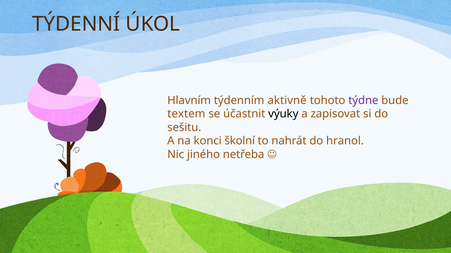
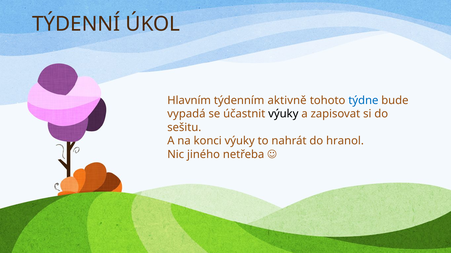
týdne colour: purple -> blue (363, 101)
textem: textem -> vypadá (186, 114)
konci školní: školní -> výuky (240, 141)
